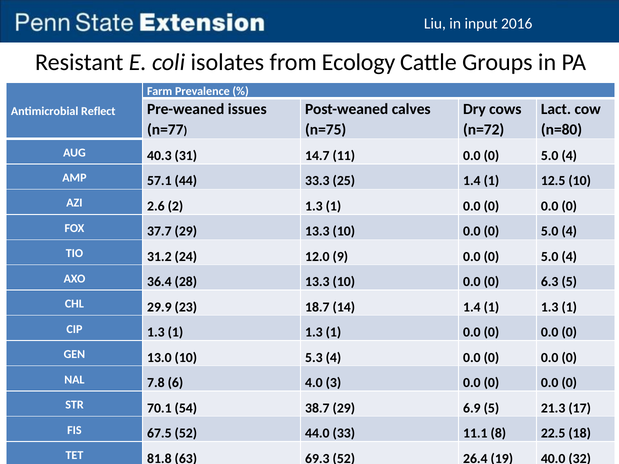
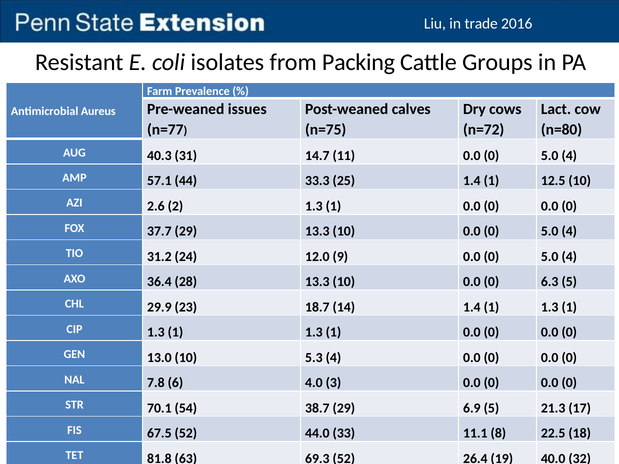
input: input -> trade (481, 24)
Ecology: Ecology -> Packing (358, 63)
Reflect: Reflect -> Aureus (98, 111)
